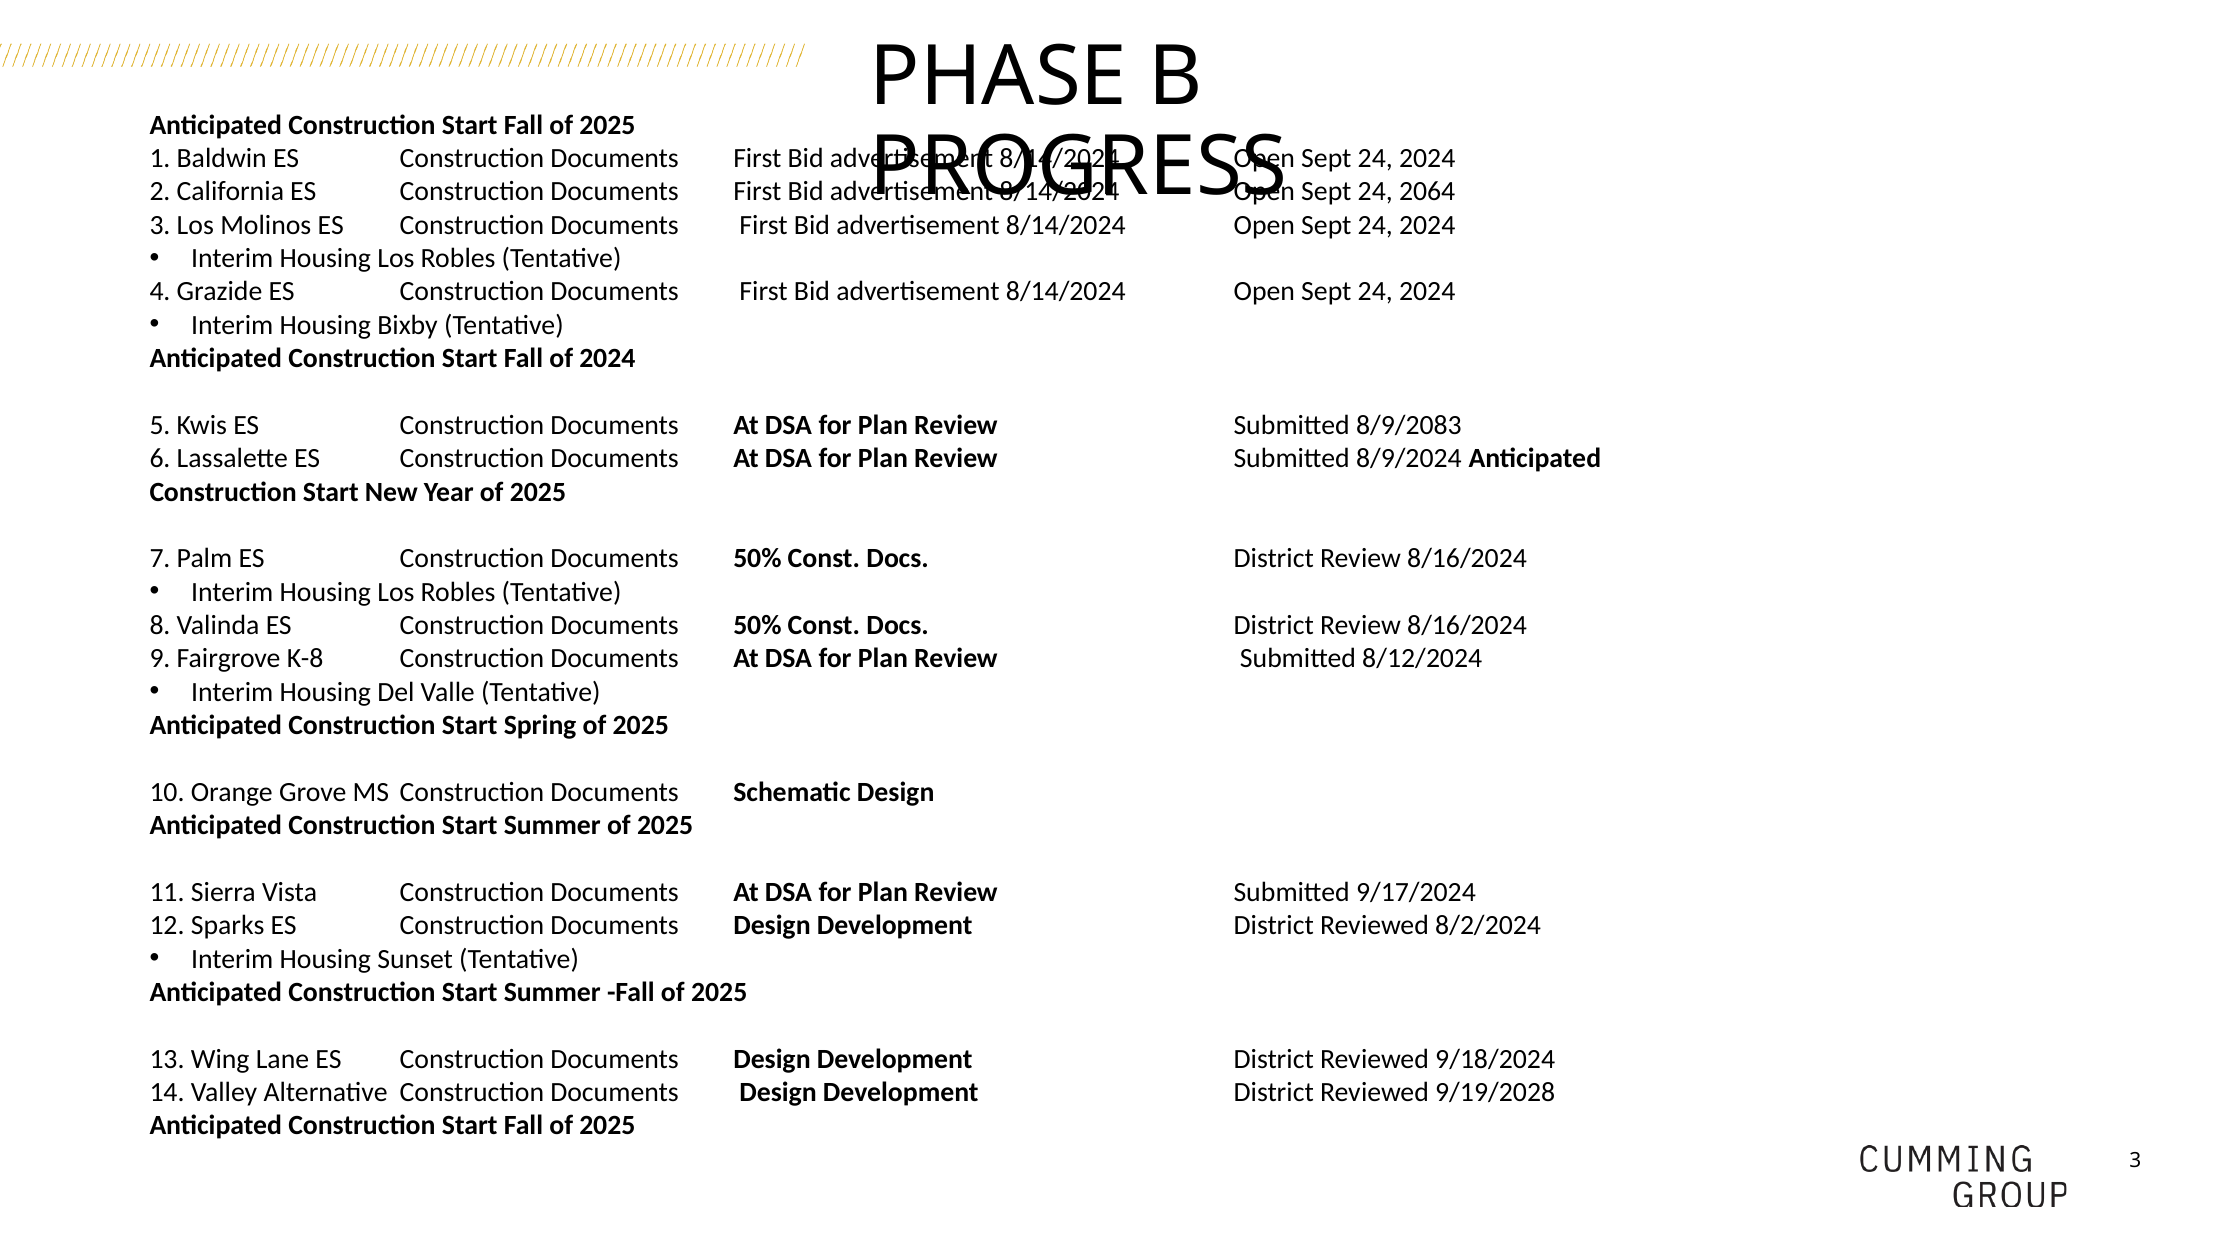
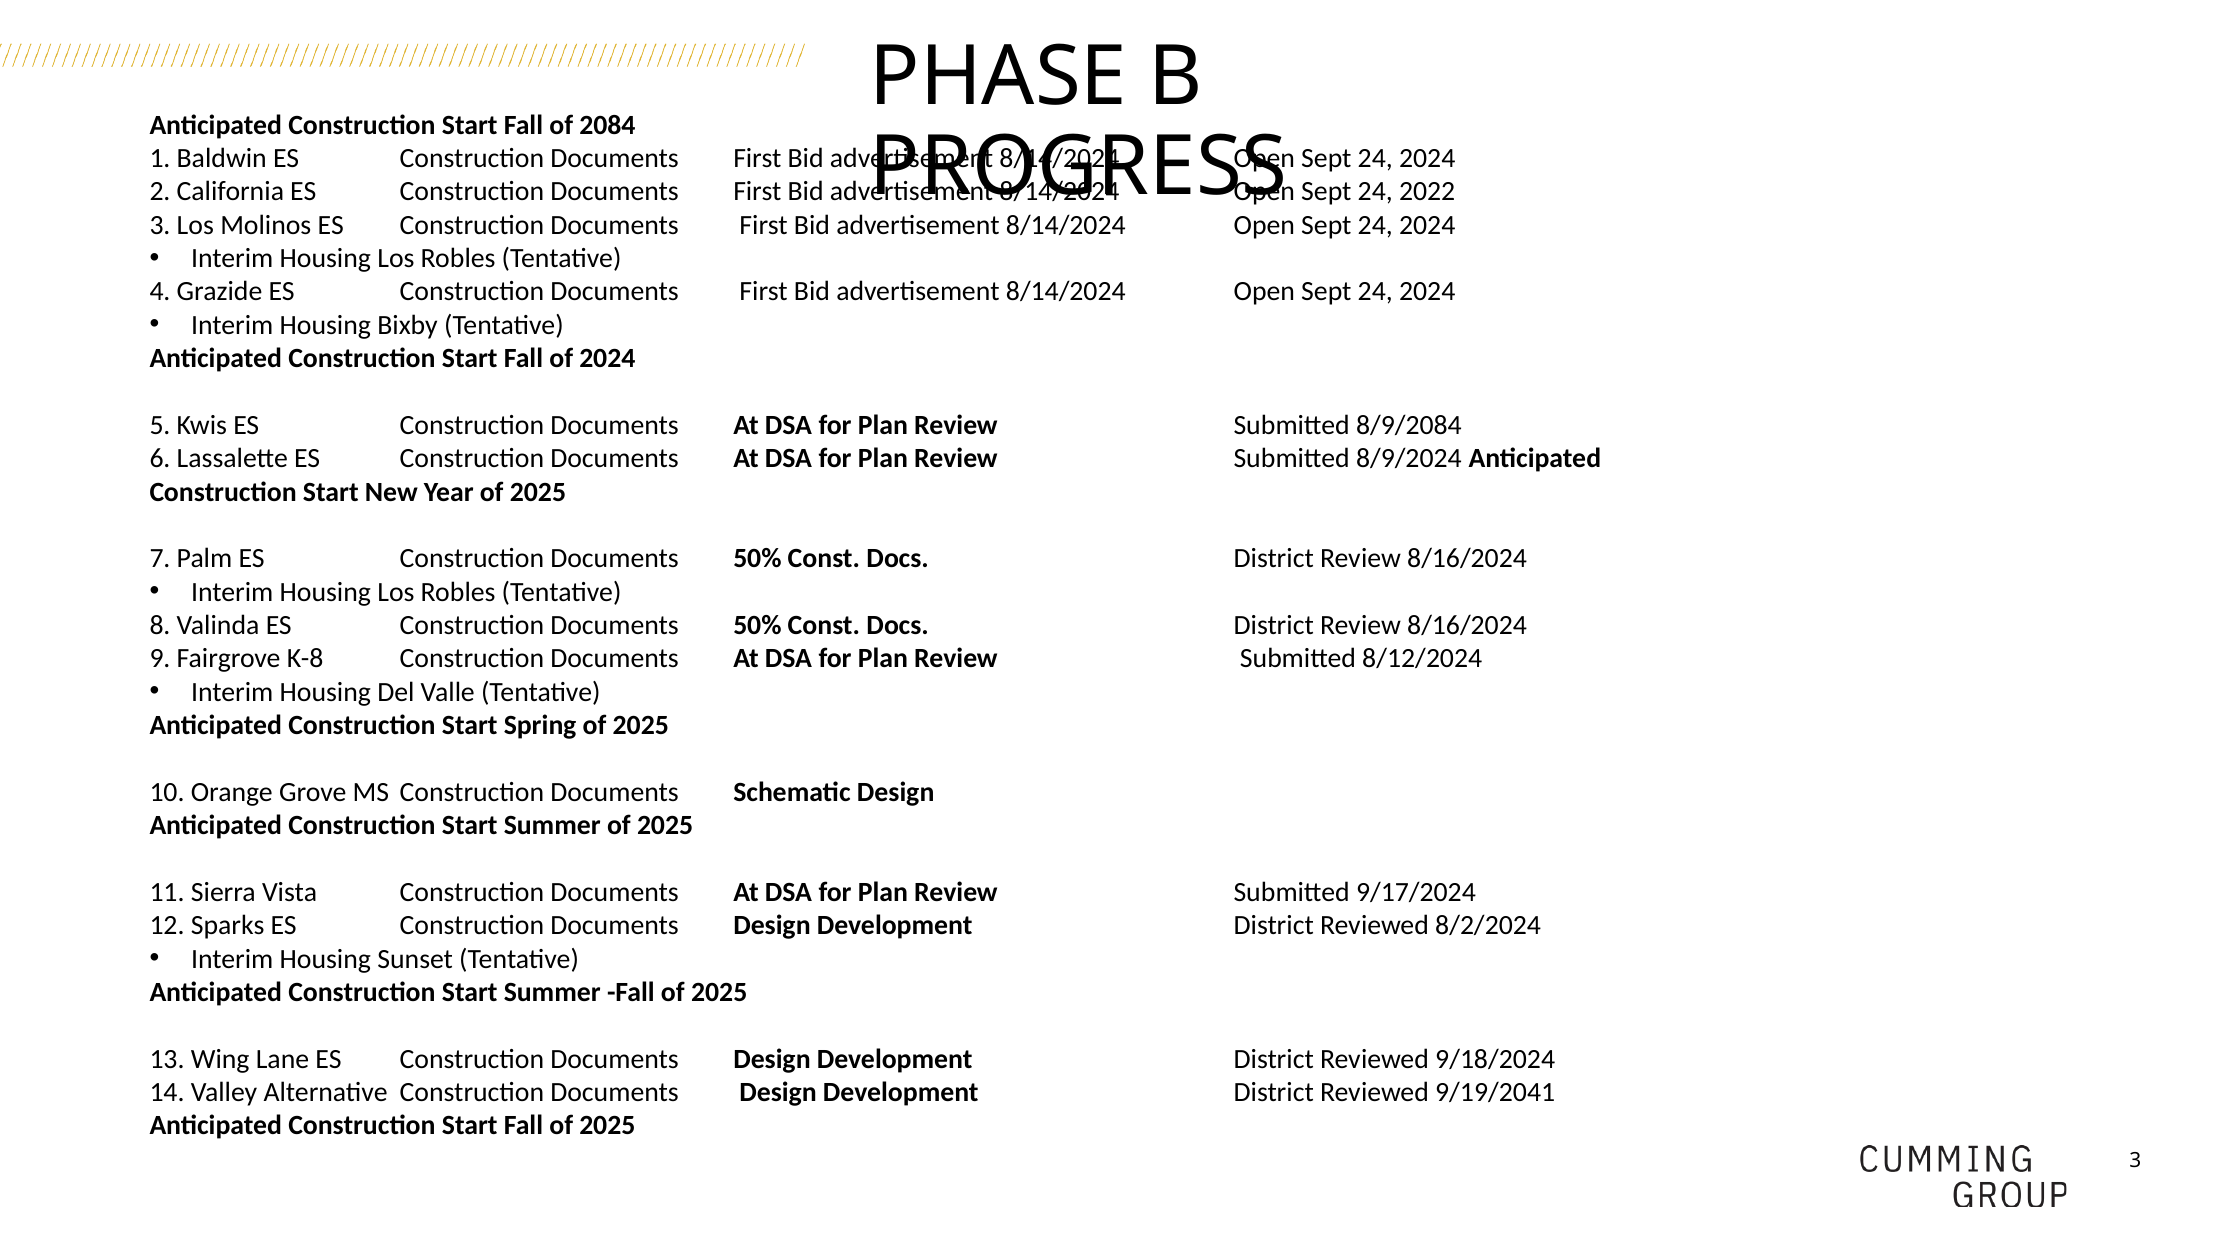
2025: 2025 -> 2084 (607, 125)
2064: 2064 -> 2022 (1427, 192)
8/9/2083: 8/9/2083 -> 8/9/2084 (1409, 425)
9/19/2028: 9/19/2028 -> 9/19/2041 (1495, 1092)
